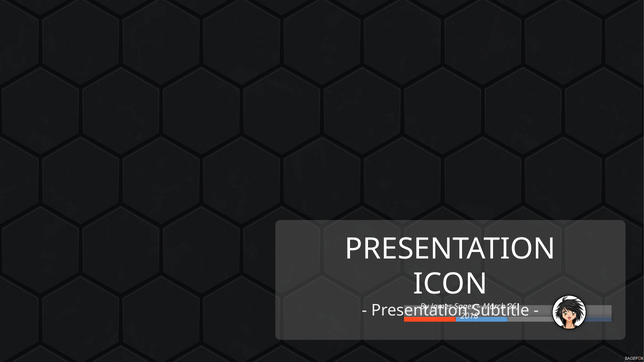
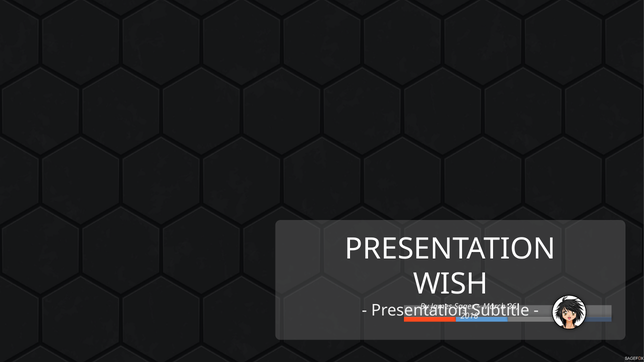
ICON: ICON -> WISH (450, 284)
